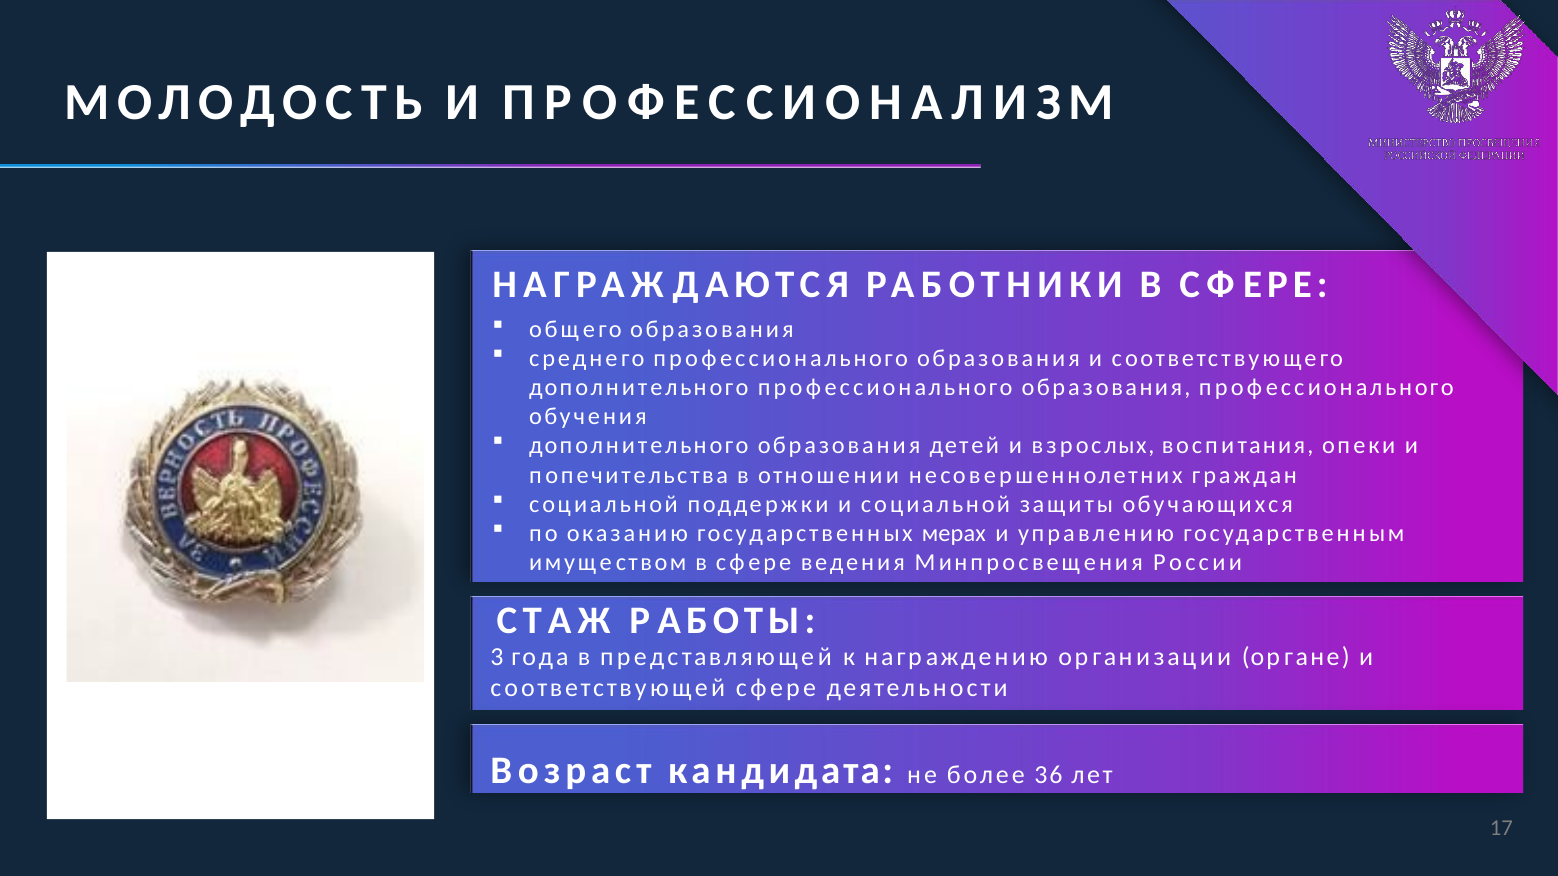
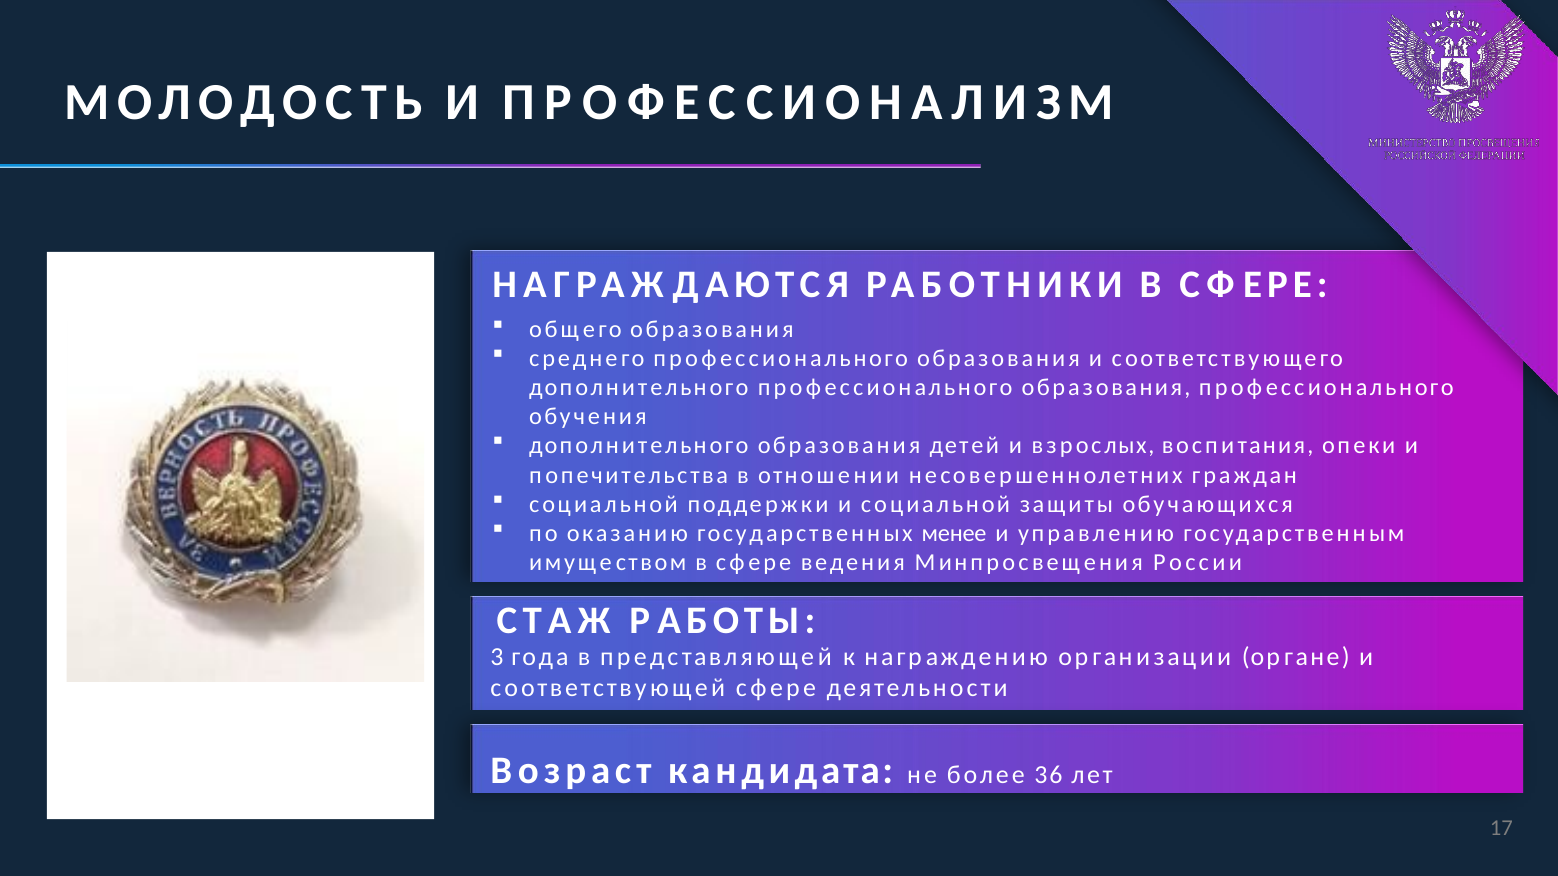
мерах: мерах -> менее (954, 534)
